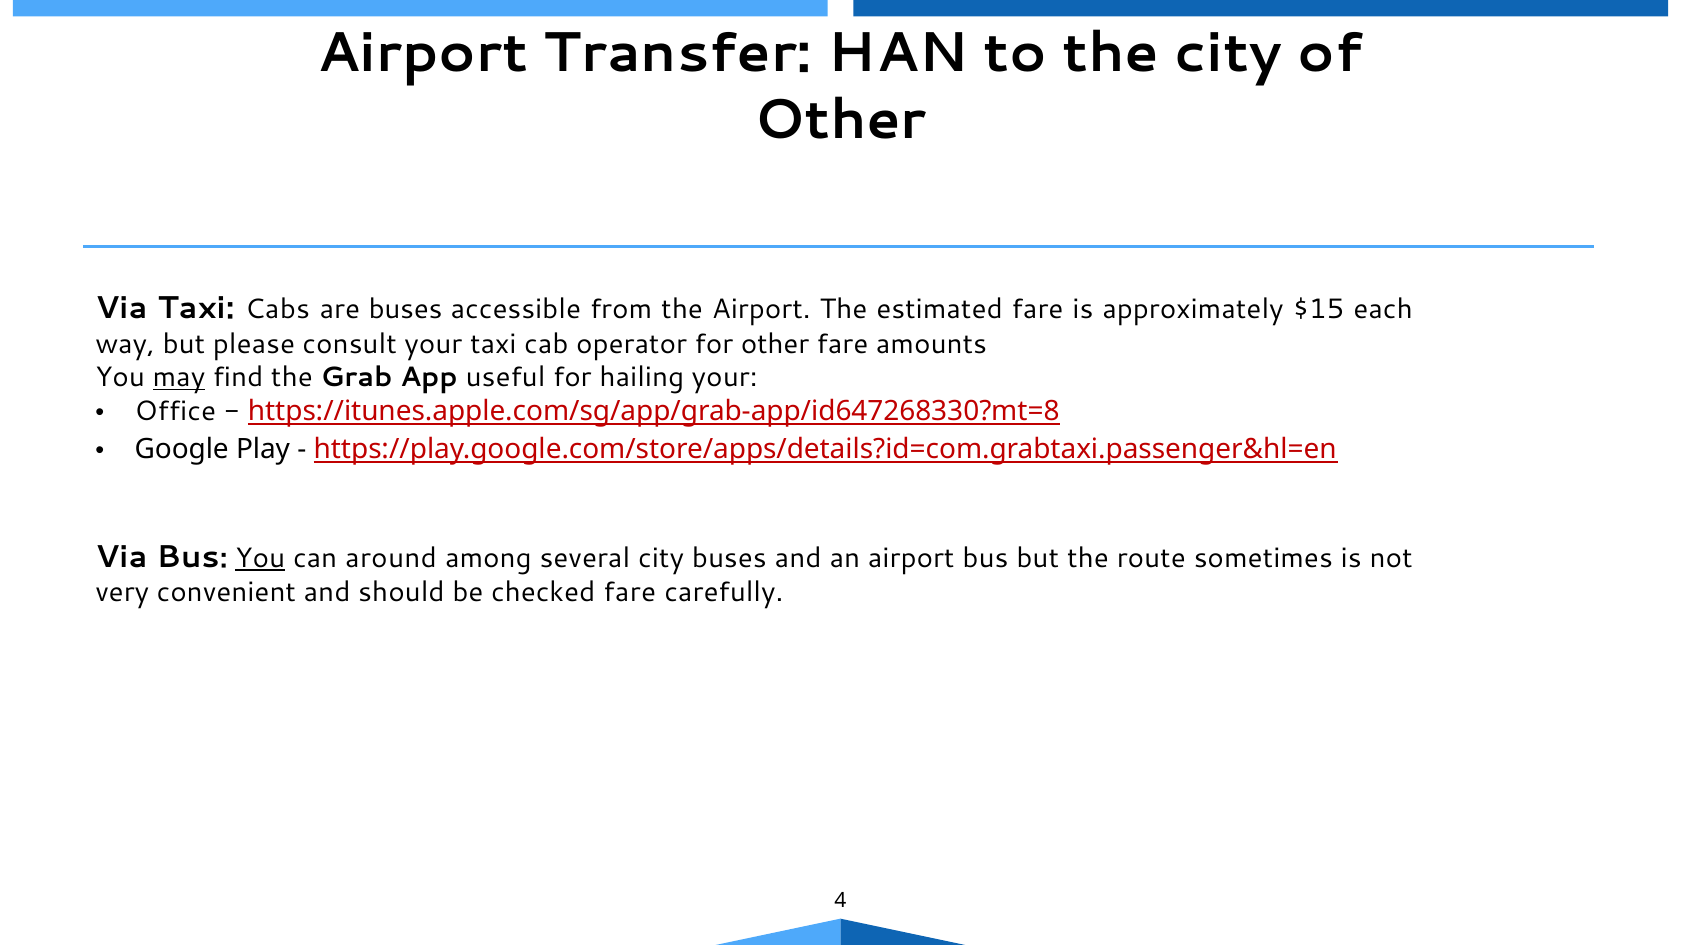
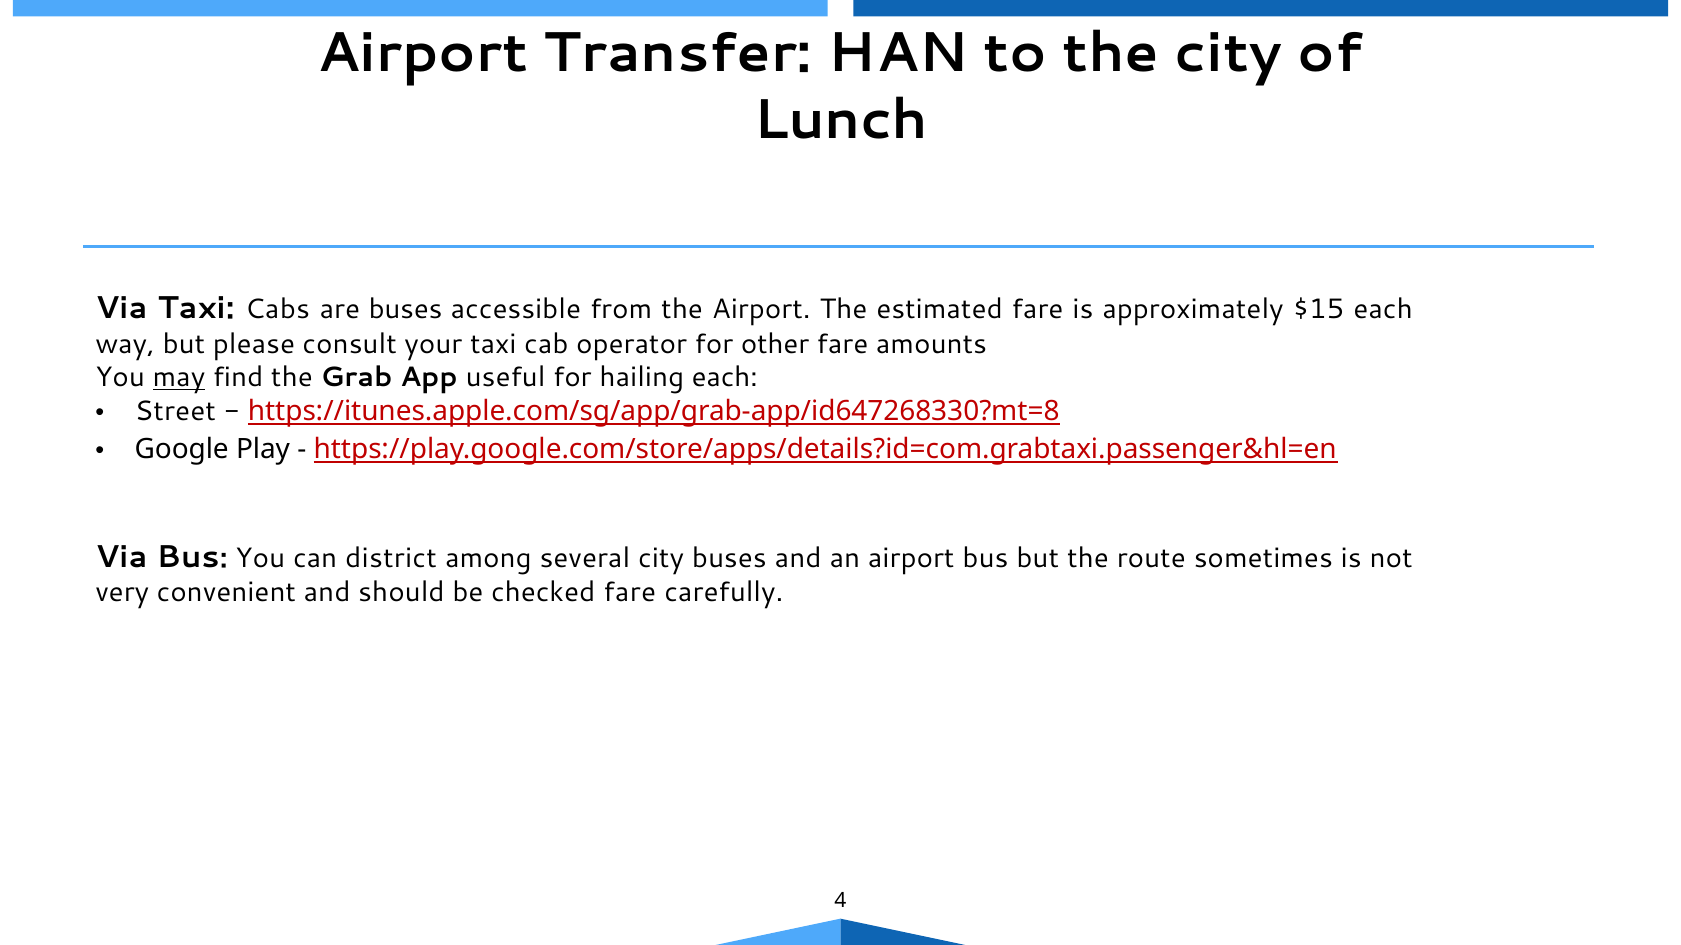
Other: Other -> Lunch (841, 121)
hailing your: your -> each (725, 378)
Office: Office -> Street (175, 411)
You underline: present -> none (260, 558)
around: around -> district (391, 558)
